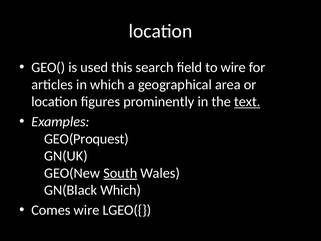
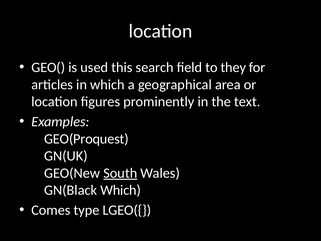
to wire: wire -> they (233, 67)
text underline: present -> none (247, 102)
Comes wire: wire -> type (87, 210)
